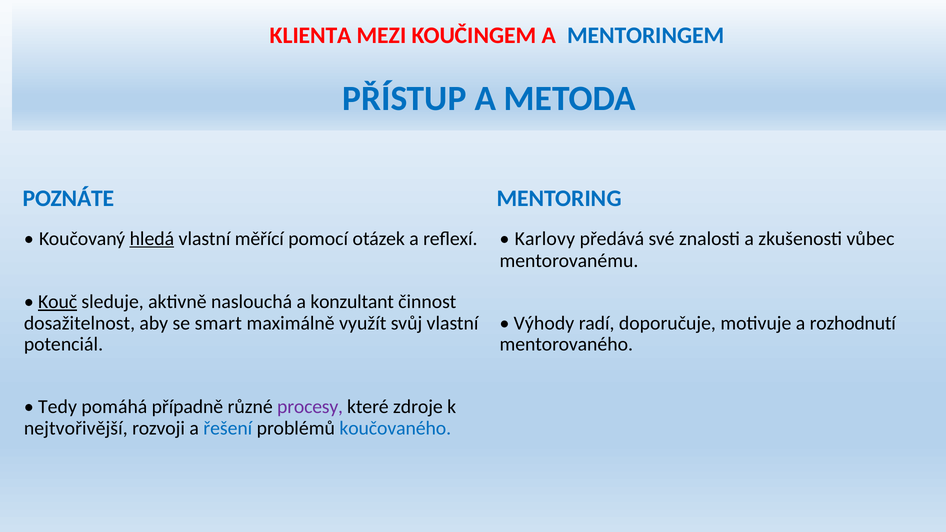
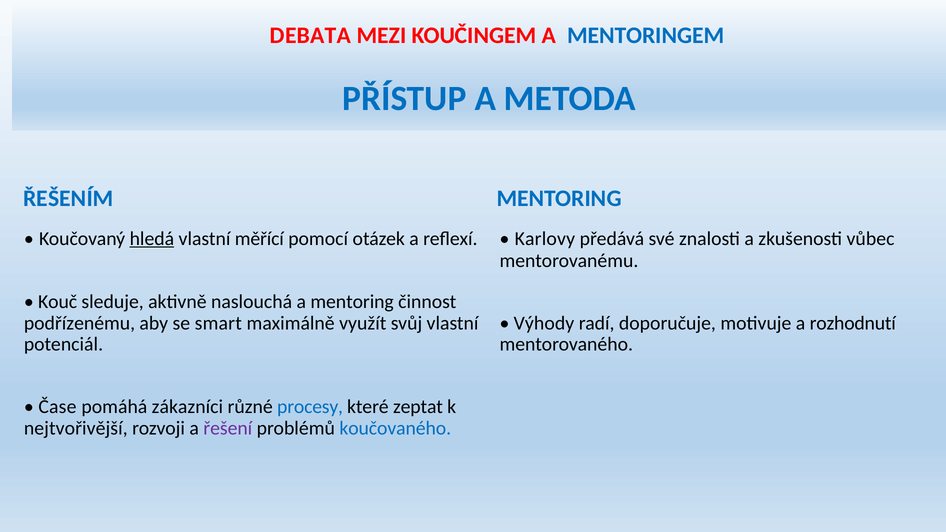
KLIENTA: KLIENTA -> DEBATA (311, 35)
POZNÁTE: POZNÁTE -> ŘEŠENÍM (68, 199)
Kouč underline: present -> none (58, 302)
a konzultant: konzultant -> mentoring (352, 302)
dosažitelnost: dosažitelnost -> podřízenému (79, 323)
Tedy: Tedy -> Čase (57, 407)
případně: případně -> zákazníci (187, 407)
procesy colour: purple -> blue (310, 407)
zdroje: zdroje -> zeptat (418, 407)
řešení colour: blue -> purple (228, 428)
